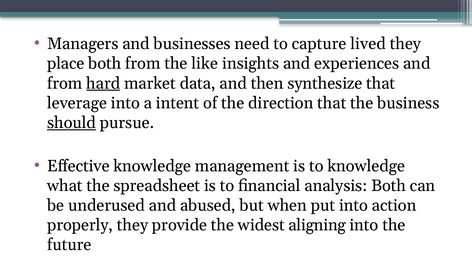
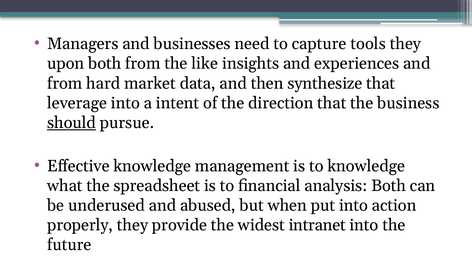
lived: lived -> tools (368, 44)
place: place -> upon (66, 63)
hard underline: present -> none (103, 83)
aligning: aligning -> intranet (317, 225)
